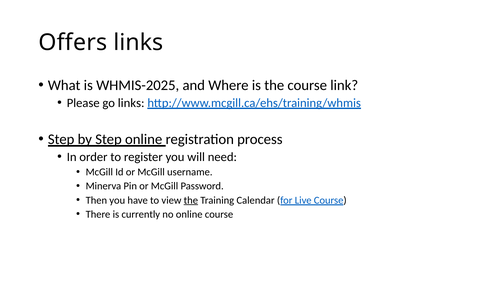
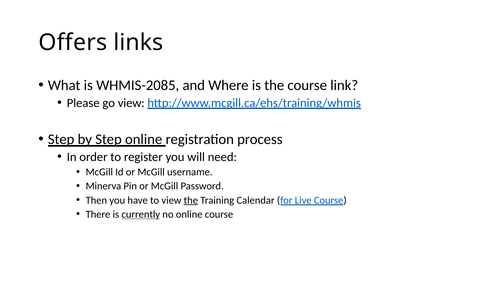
WHMIS-2025: WHMIS-2025 -> WHMIS-2085 (138, 85)
go links: links -> view (131, 103)
currently underline: none -> present (141, 214)
